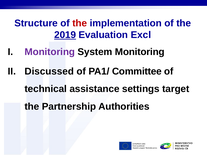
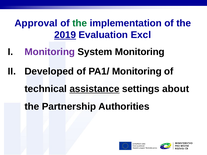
Structure: Structure -> Approval (36, 23)
the colour: red -> green (80, 23)
Discussed: Discussed -> Developed (49, 71)
PA1/ Committee: Committee -> Monitoring (137, 71)
assistance underline: none -> present (94, 89)
target: target -> about (176, 89)
